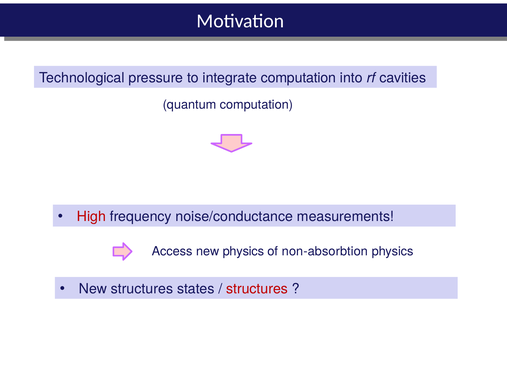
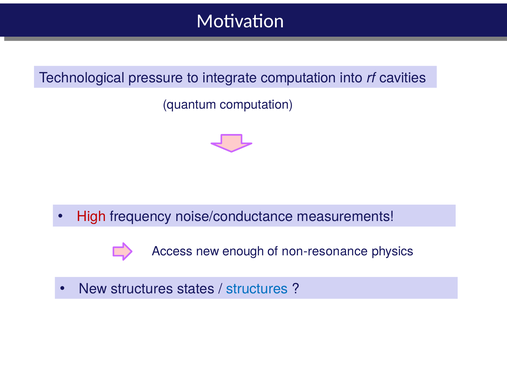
new physics: physics -> enough (243, 252)
non-absorbtion: non-absorbtion -> non-resonance (325, 252)
structures colour: red -> blue (257, 289)
